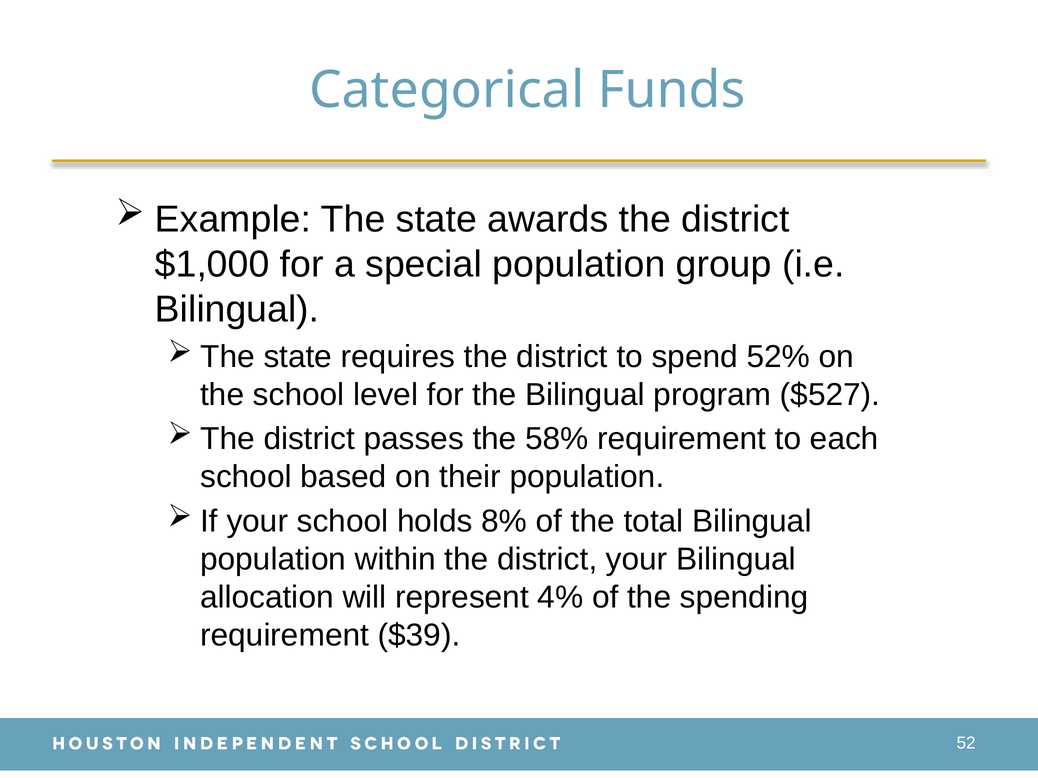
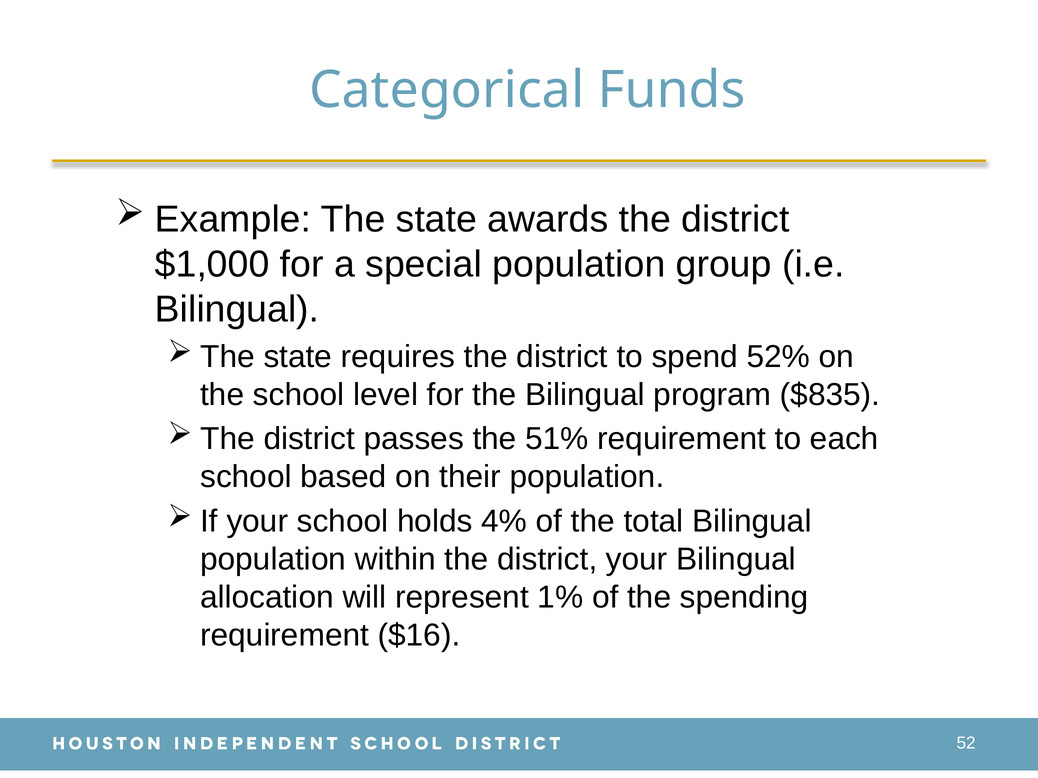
$527: $527 -> $835 (830, 395)
58%: 58% -> 51% (557, 439)
8%: 8% -> 4% (504, 522)
4%: 4% -> 1% (560, 598)
$39: $39 -> $16 (419, 636)
